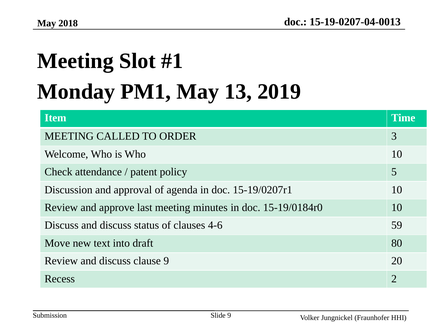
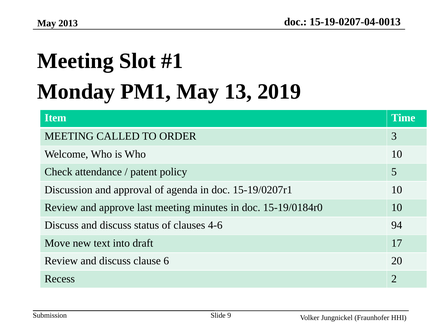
2018: 2018 -> 2013 (68, 23)
59: 59 -> 94 (397, 225)
80: 80 -> 17 (397, 243)
clause 9: 9 -> 6 (166, 261)
